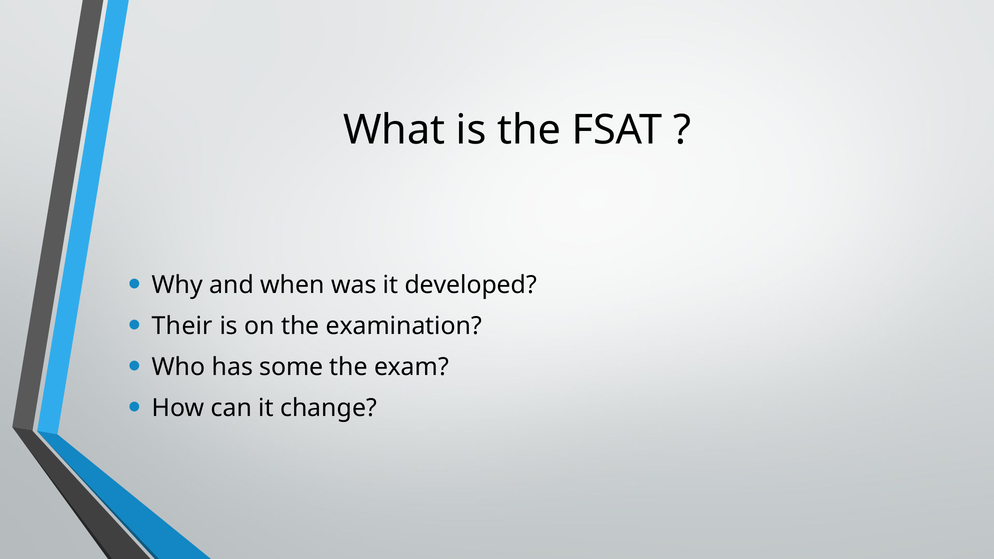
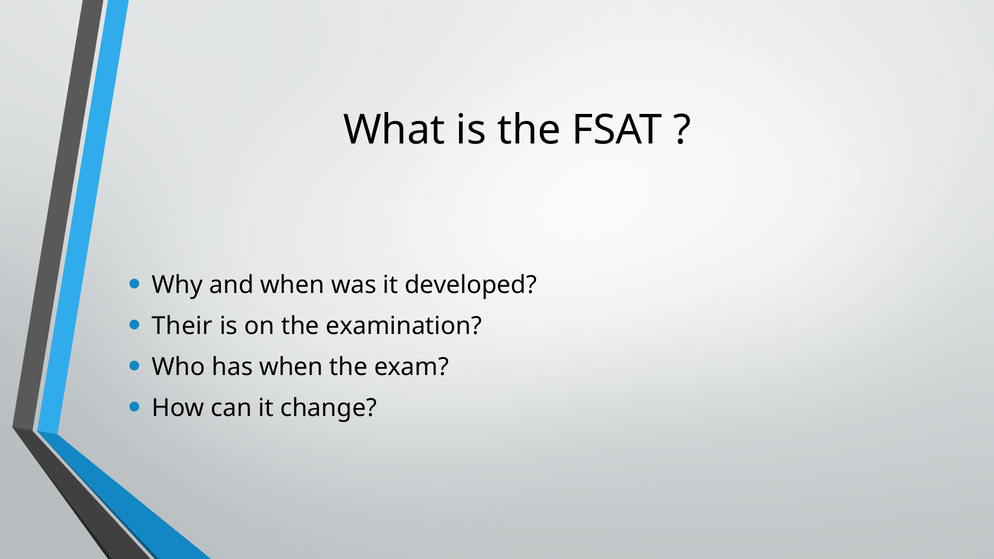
has some: some -> when (291, 367)
